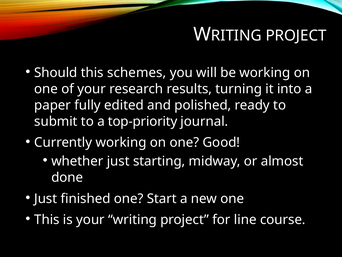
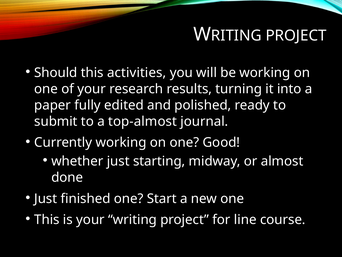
schemes: schemes -> activities (137, 72)
top-priority: top-priority -> top-almost (143, 121)
